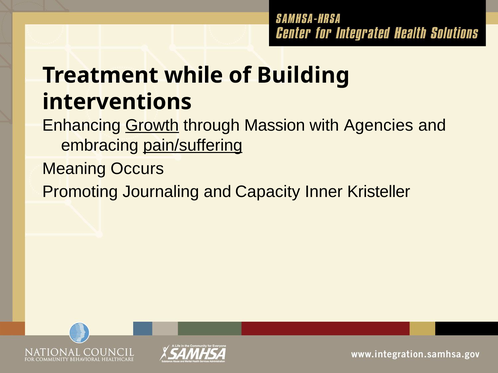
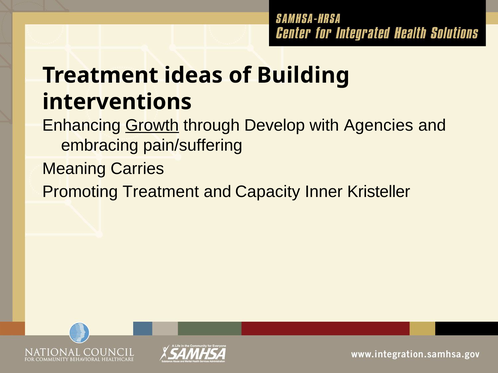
while: while -> ideas (193, 75)
Massion: Massion -> Develop (275, 126)
pain/suffering underline: present -> none (193, 146)
Occurs: Occurs -> Carries (137, 169)
Promoting Journaling: Journaling -> Treatment (161, 192)
